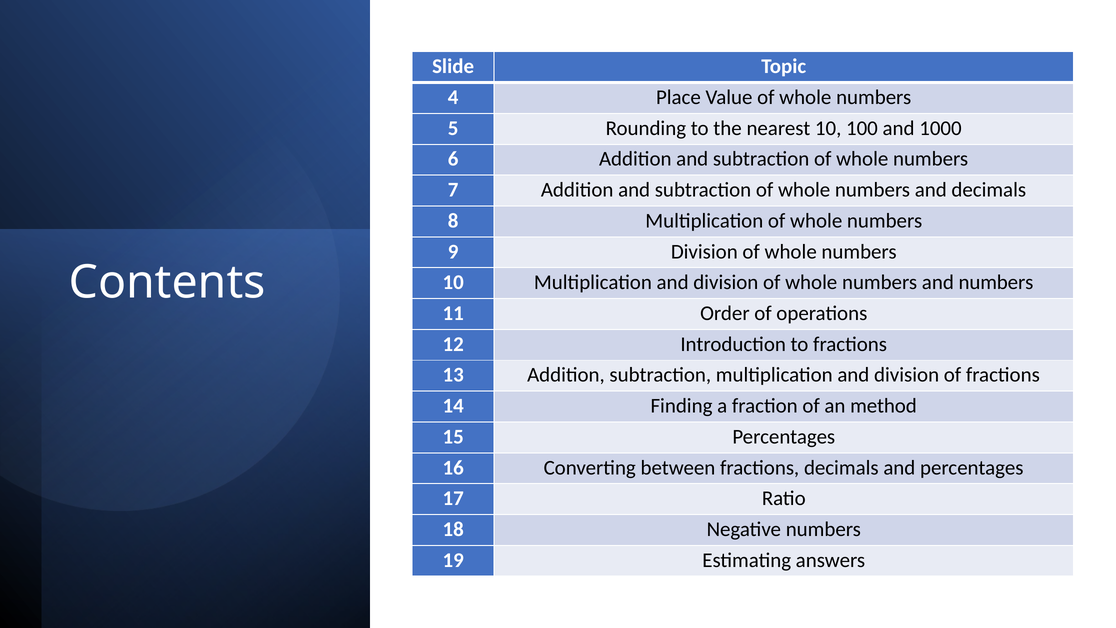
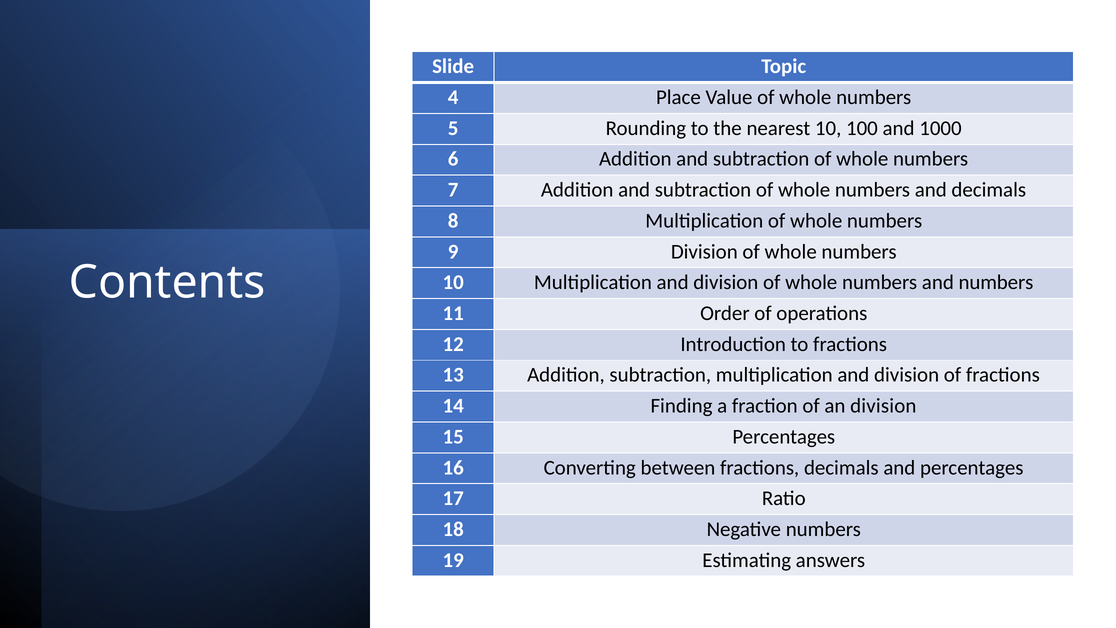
an method: method -> division (883, 406)
